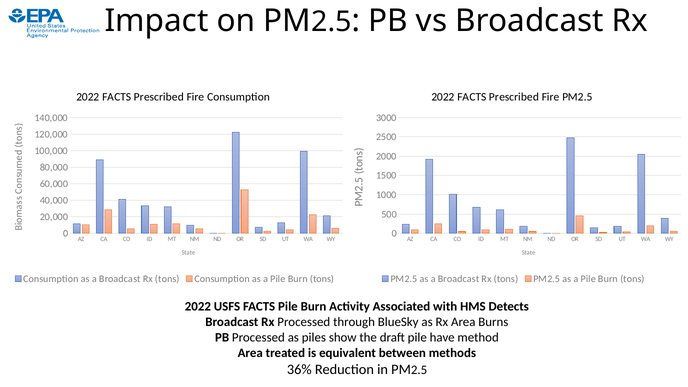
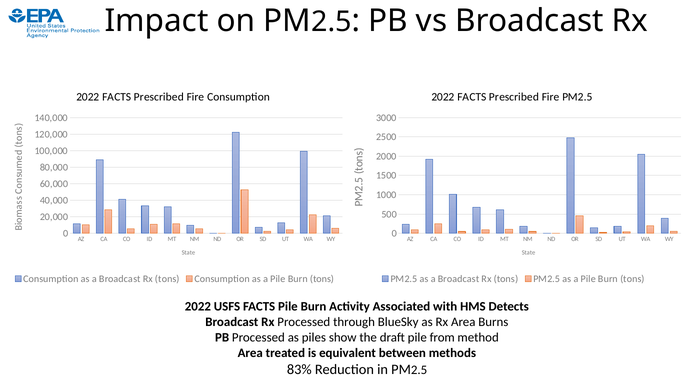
have: have -> from (442, 337)
36%: 36% -> 83% (299, 369)
